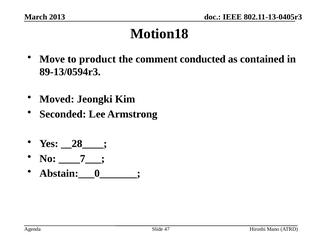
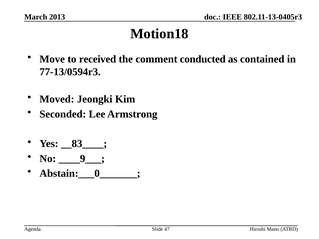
product: product -> received (98, 59)
89-13/0594r3: 89-13/0594r3 -> 77-13/0594r3 (70, 72)
__28____: __28____ -> __83____ (84, 144)
____7___: ____7___ -> ____9___ (82, 159)
